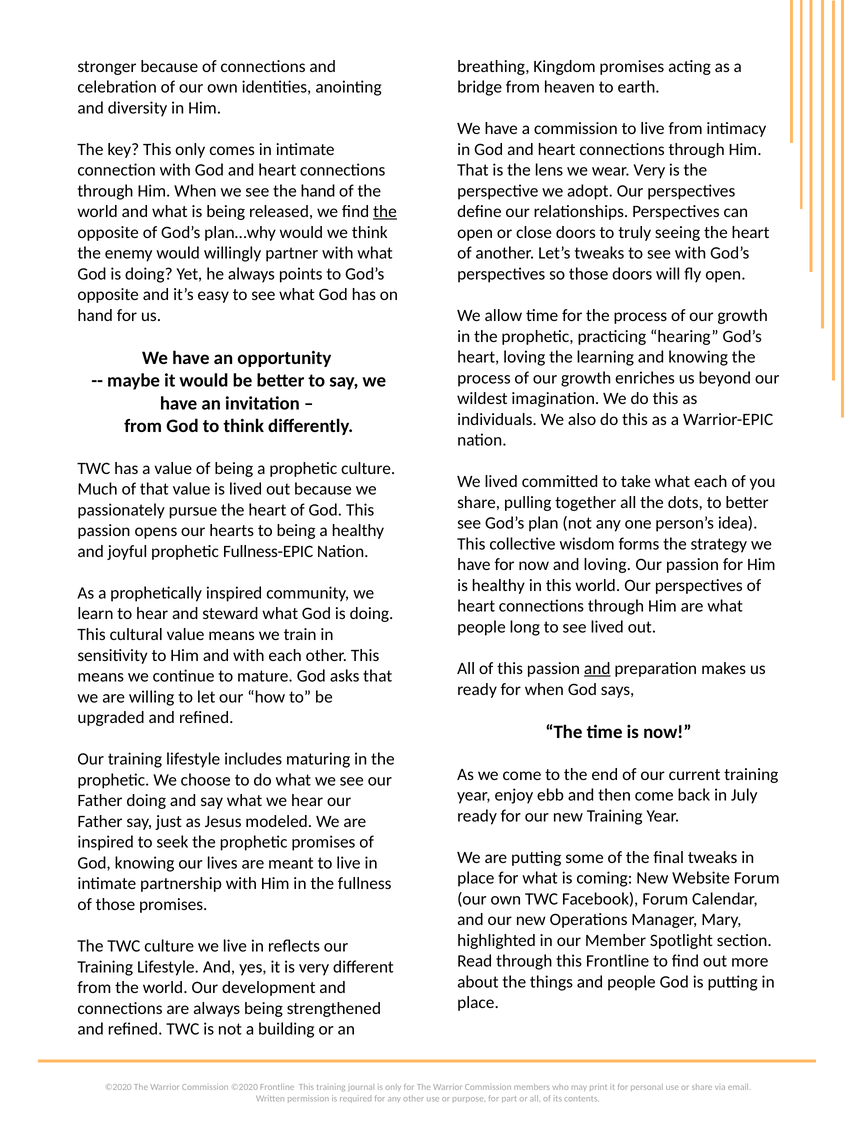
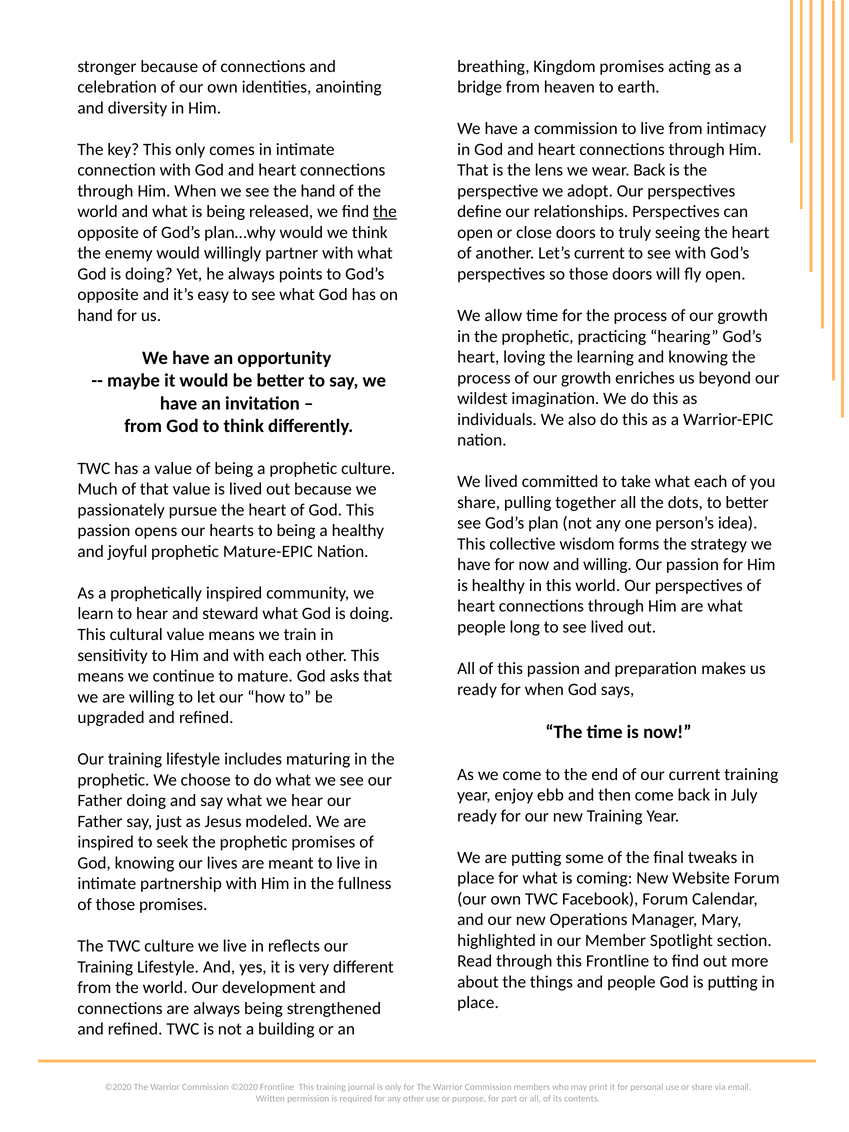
wear Very: Very -> Back (649, 170)
Let’s tweaks: tweaks -> current (599, 253)
Fullness-EPIC: Fullness-EPIC -> Mature-EPIC (268, 551)
and loving: loving -> willing (607, 565)
and underline: present -> none (597, 669)
